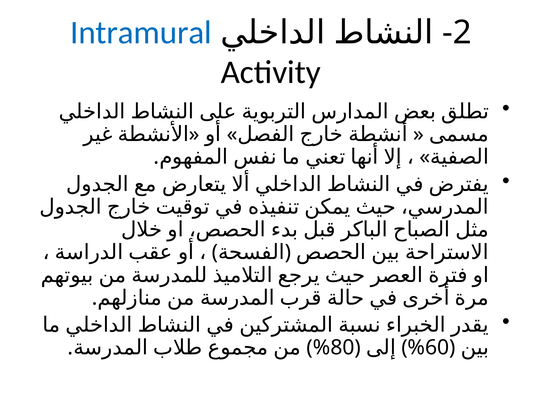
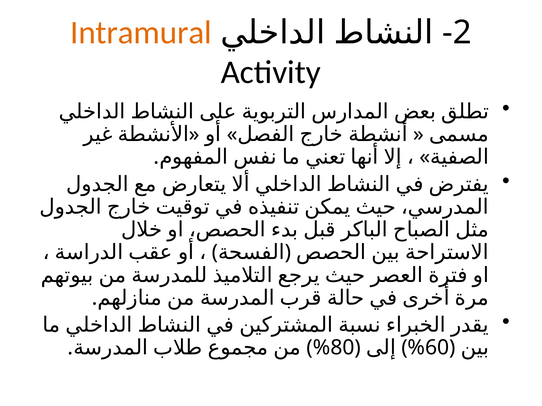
Intramural colour: blue -> orange (141, 33)
